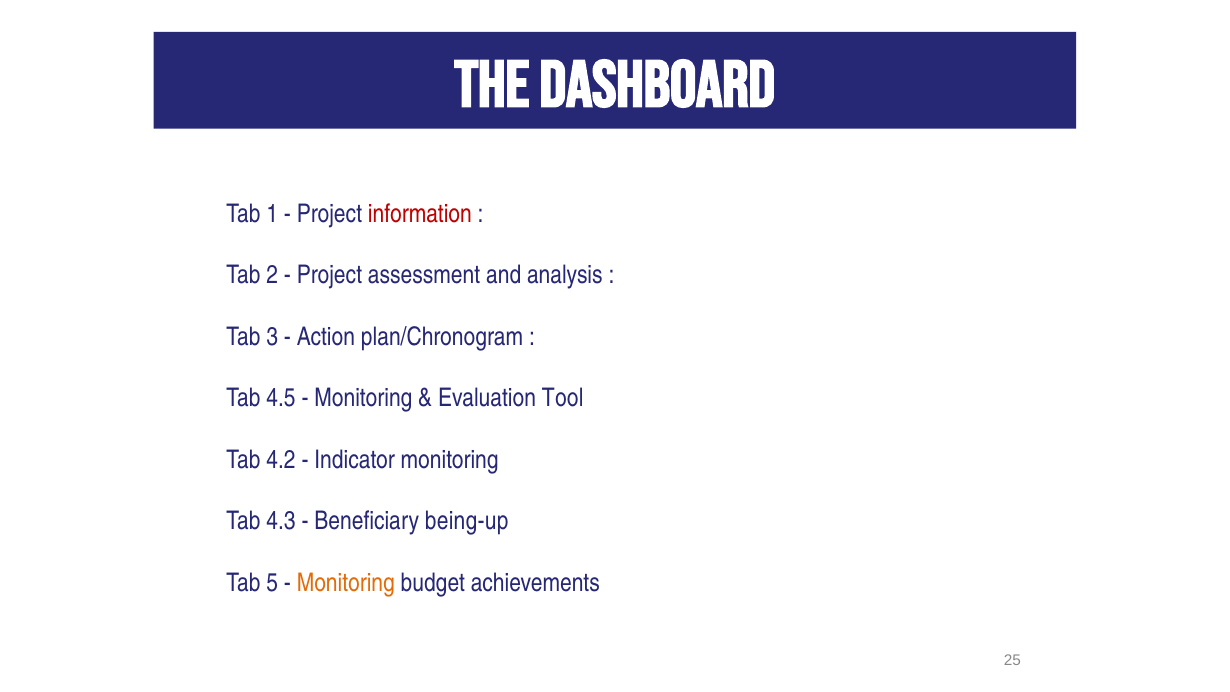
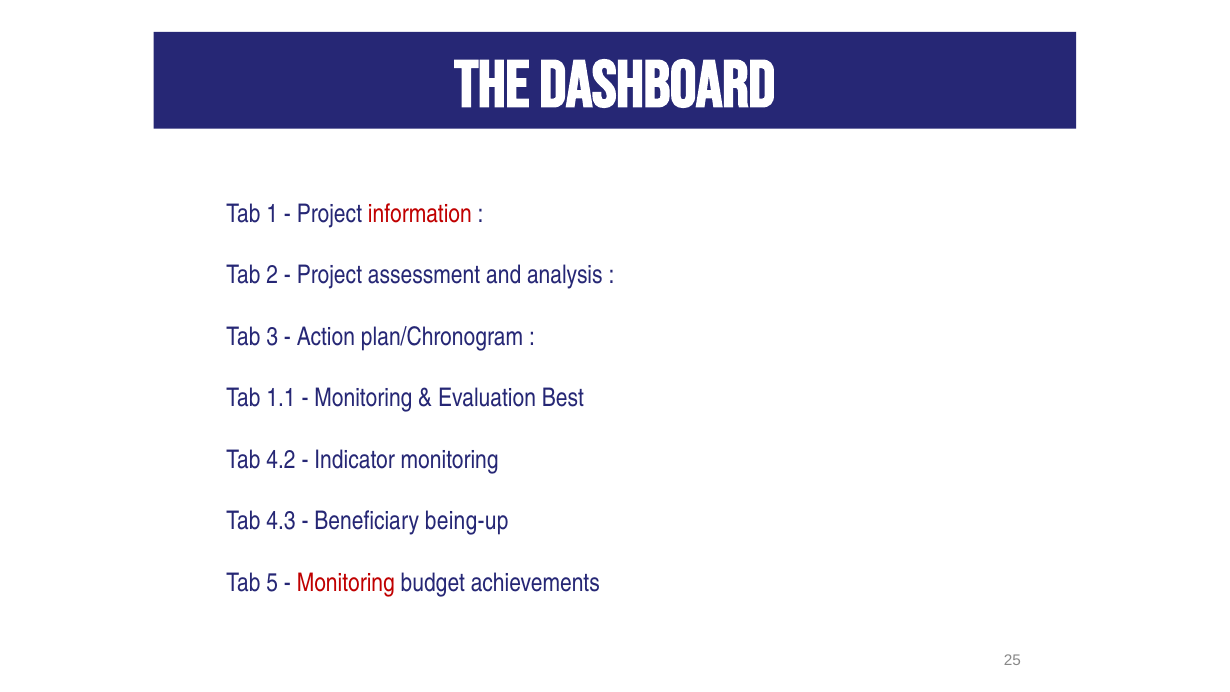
4.5: 4.5 -> 1.1 (281, 398)
Tool: Tool -> Best (563, 398)
Monitoring colour: orange -> red (346, 583)
